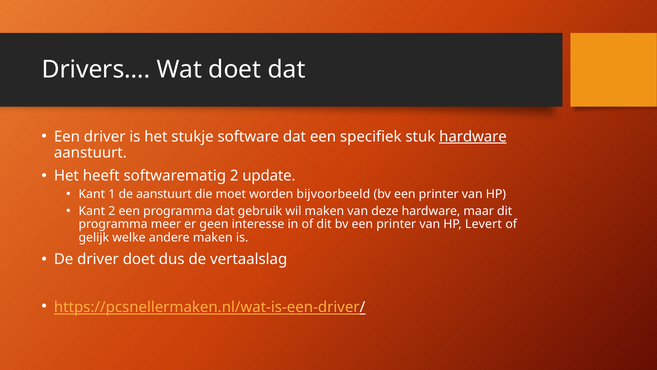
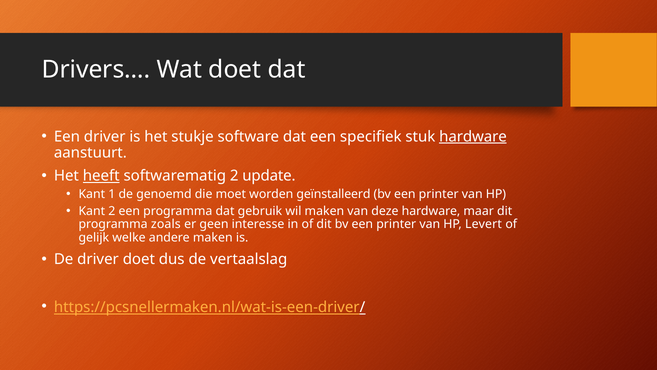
heeft underline: none -> present (101, 176)
de aanstuurt: aanstuurt -> genoemd (164, 194)
bijvoorbeeld: bijvoorbeeld -> geïnstalleerd (333, 194)
meer: meer -> zoals (166, 224)
